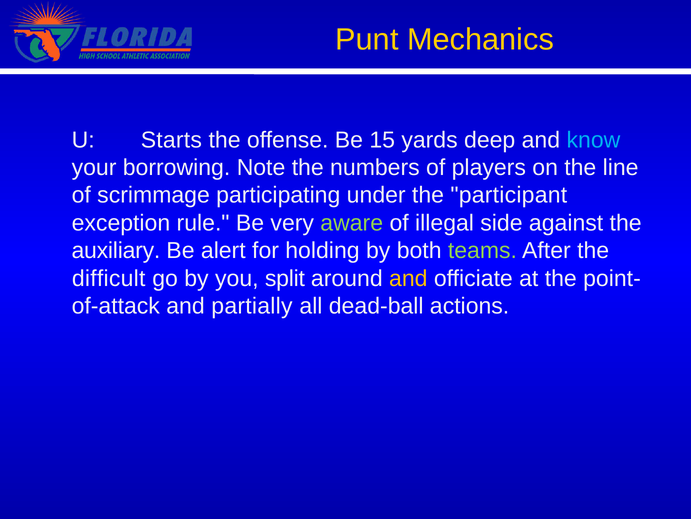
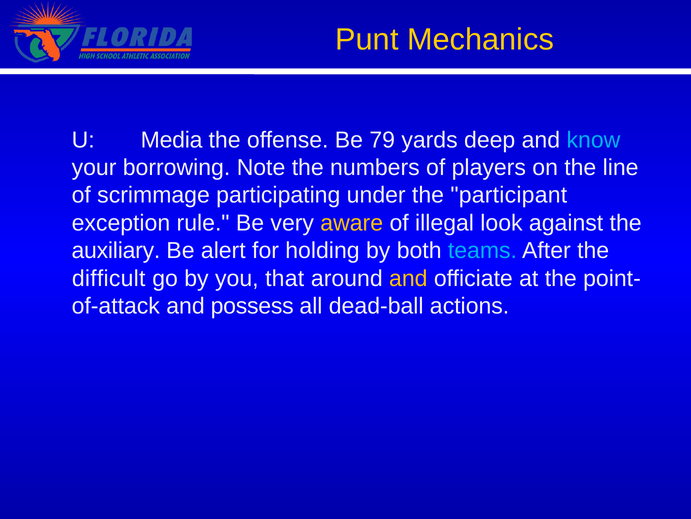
Starts: Starts -> Media (172, 140)
15: 15 -> 79 (382, 140)
aware colour: light green -> yellow (352, 223)
side: side -> look (501, 223)
teams colour: light green -> light blue (482, 250)
split: split -> that (285, 278)
partially: partially -> possess (252, 306)
